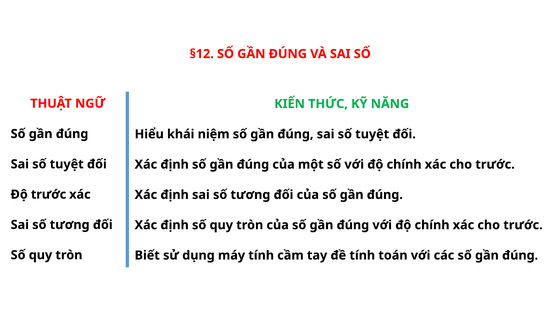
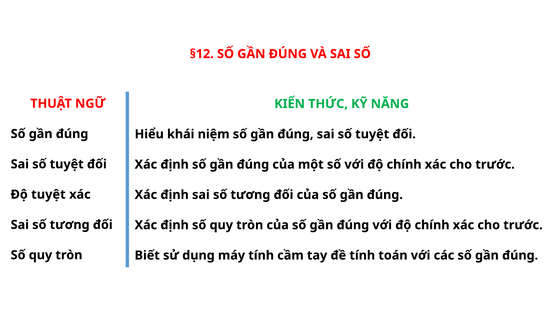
Độ trước: trước -> tuyệt (48, 194)
